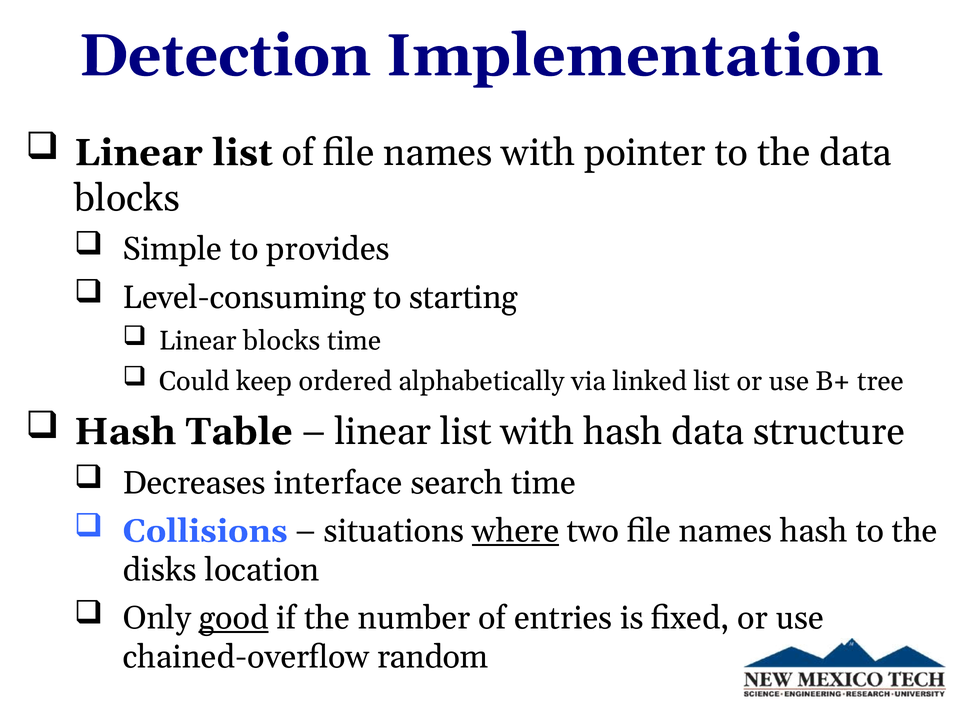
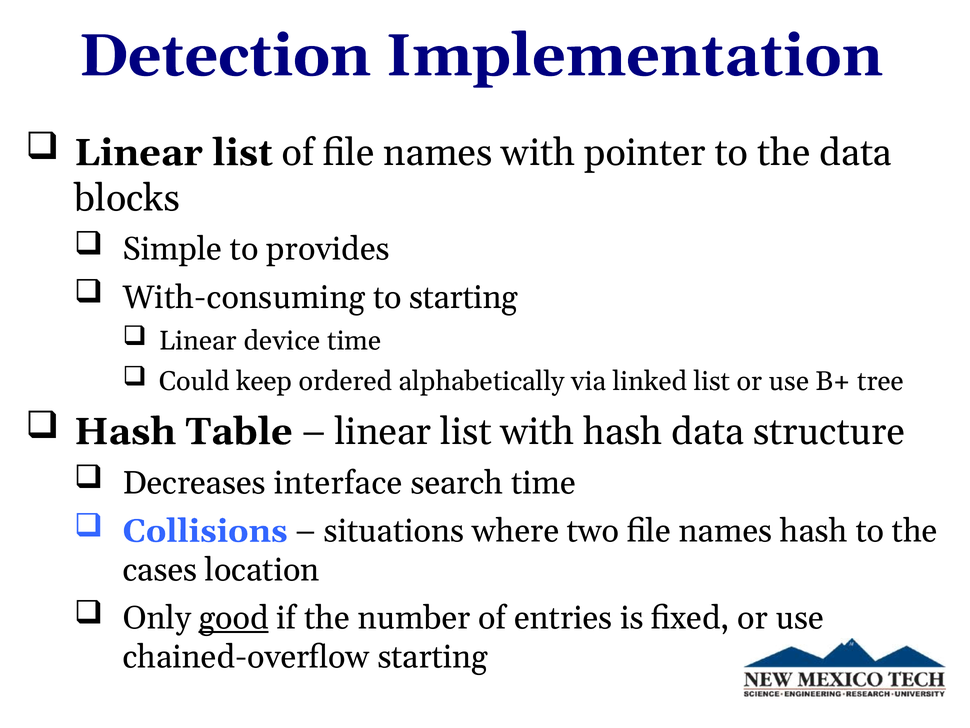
Level-consuming: Level-consuming -> With-consuming (244, 297)
Linear blocks: blocks -> device (282, 341)
where underline: present -> none (516, 531)
disks: disks -> cases (160, 570)
chained-overflow random: random -> starting (433, 657)
